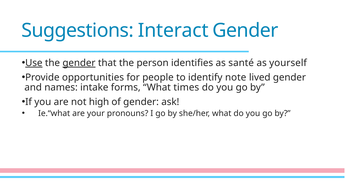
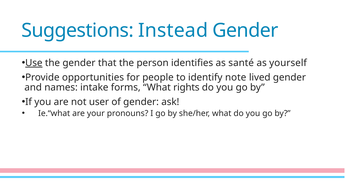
Interact: Interact -> Instead (173, 31)
gender underline: present -> none (79, 63)
times: times -> rights (186, 88)
high: high -> user (99, 102)
